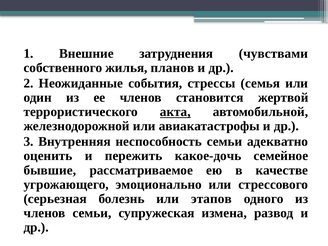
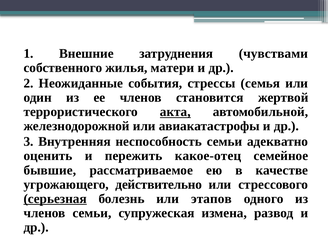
планов: планов -> матери (172, 68)
какое-дочь: какое-дочь -> какое-отец (208, 156)
эмоционально: эмоционально -> действительно (159, 184)
серьезная underline: none -> present (55, 199)
